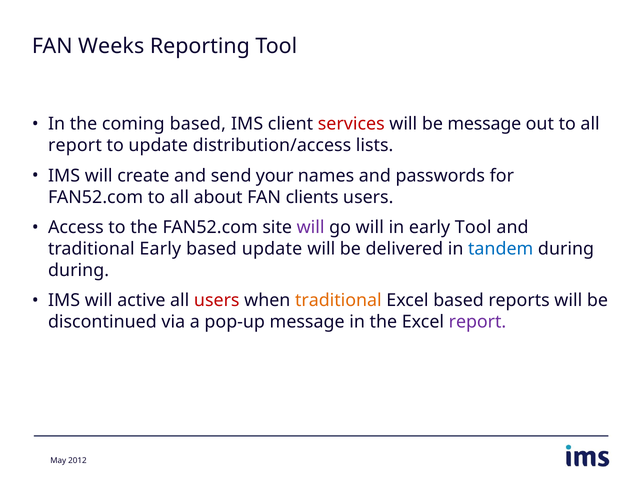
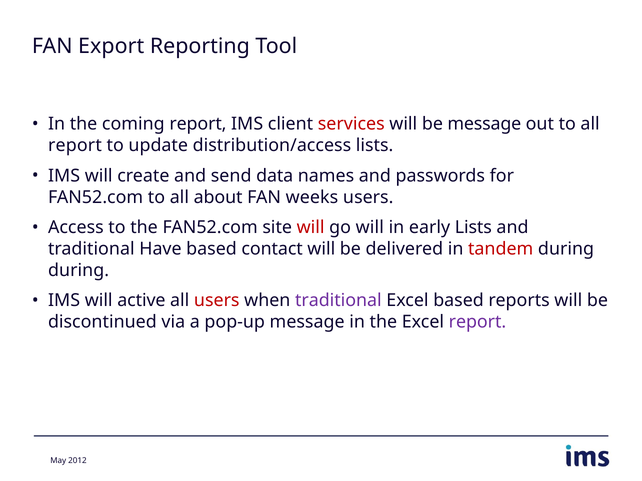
Weeks: Weeks -> Export (111, 46)
coming based: based -> report (198, 124)
your: your -> data (275, 176)
clients: clients -> weeks (312, 197)
will colour: purple -> red (311, 228)
early Tool: Tool -> Lists (473, 228)
traditional Early: Early -> Have (160, 249)
based update: update -> contact (272, 249)
tandem colour: blue -> red (501, 249)
traditional colour: orange -> purple (338, 301)
